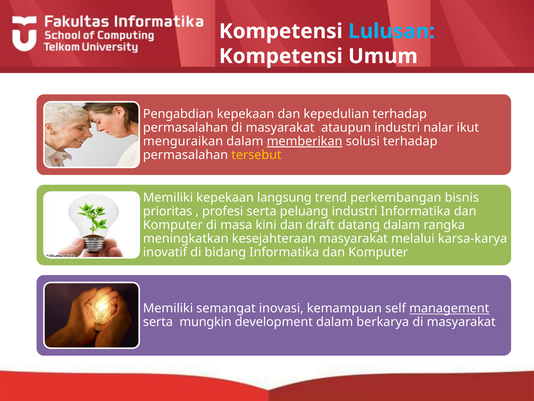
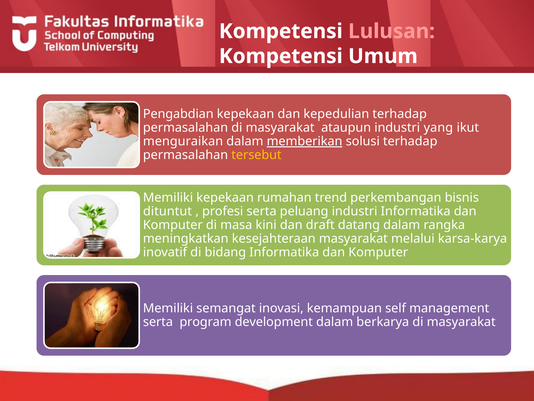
Lulusan colour: light blue -> pink (392, 31)
nalar: nalar -> yang (438, 128)
langsung: langsung -> rumahan (284, 197)
prioritas: prioritas -> dituntut (167, 211)
management underline: present -> none (449, 308)
mungkin: mungkin -> program (206, 322)
